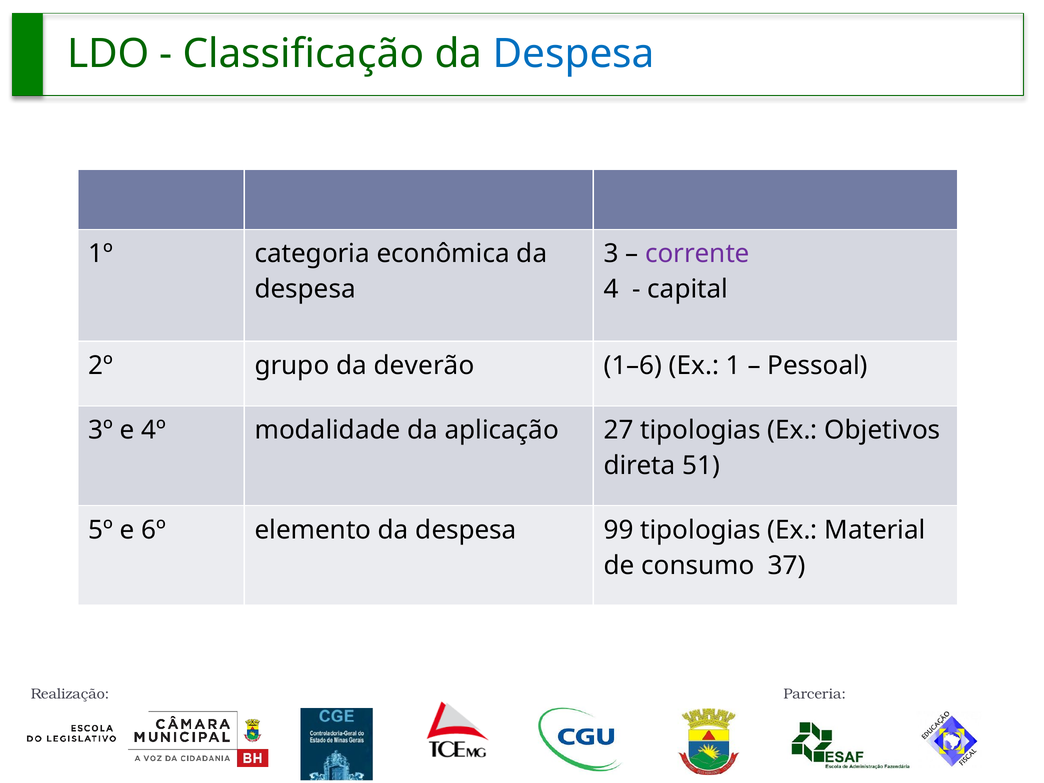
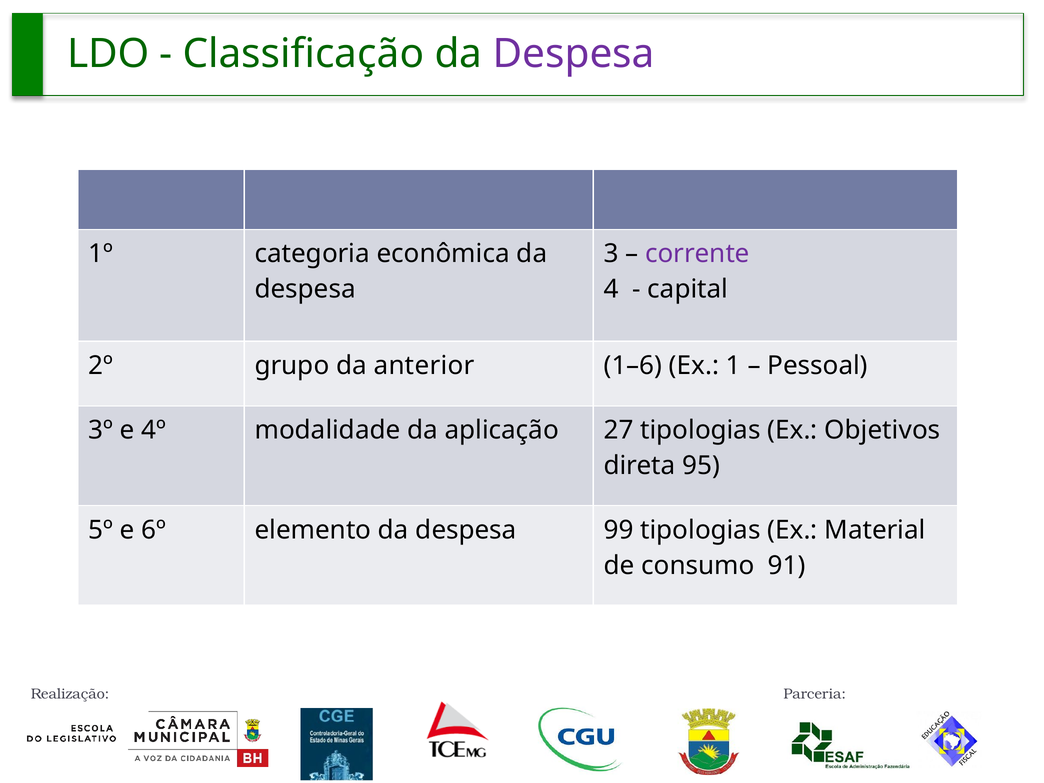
Despesa colour: blue -> purple (574, 54)
deverão: deverão -> anterior (424, 366)
51: 51 -> 95 (701, 466)
37: 37 -> 91 (787, 565)
